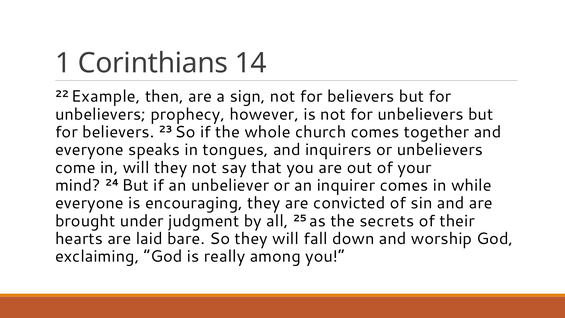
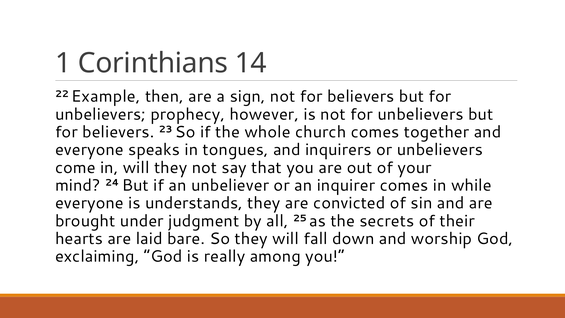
encouraging: encouraging -> understands (194, 203)
